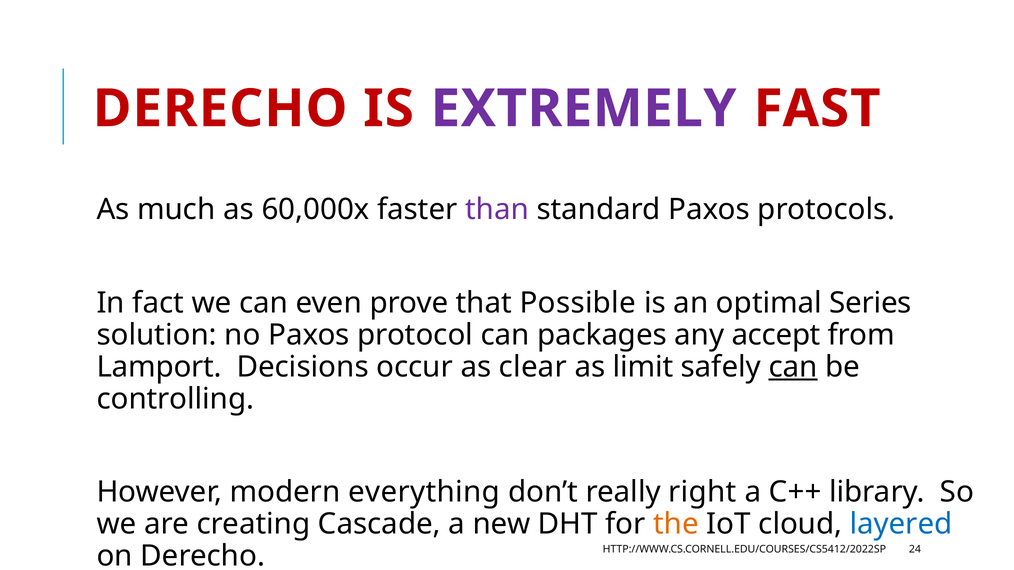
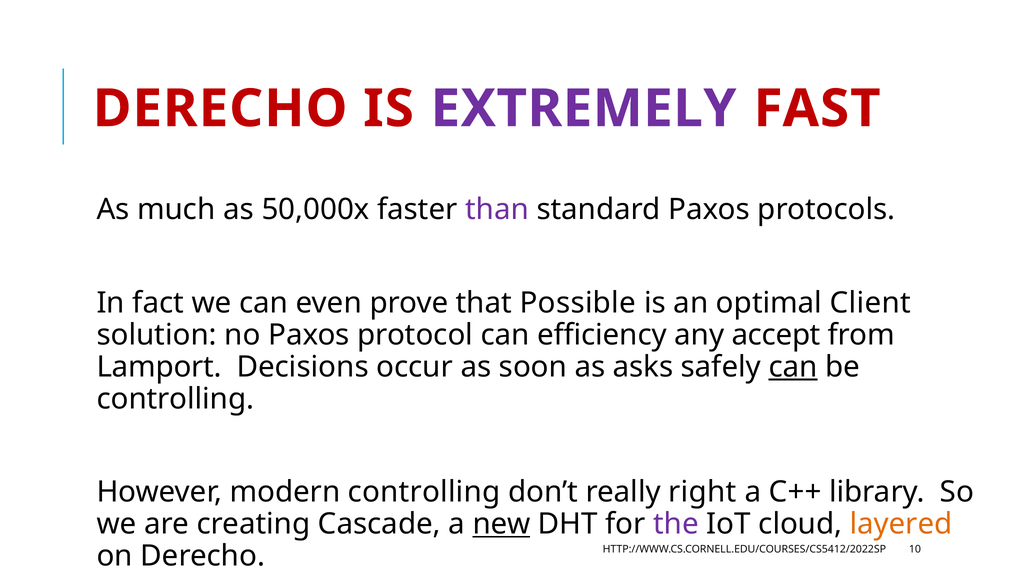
60,000x: 60,000x -> 50,000x (316, 210)
Series: Series -> Client (870, 303)
packages: packages -> efficiency (602, 335)
clear: clear -> soon (533, 367)
limit: limit -> asks (643, 367)
modern everything: everything -> controlling (424, 493)
new underline: none -> present (501, 524)
the colour: orange -> purple (676, 524)
layered colour: blue -> orange (901, 524)
24: 24 -> 10 (915, 549)
